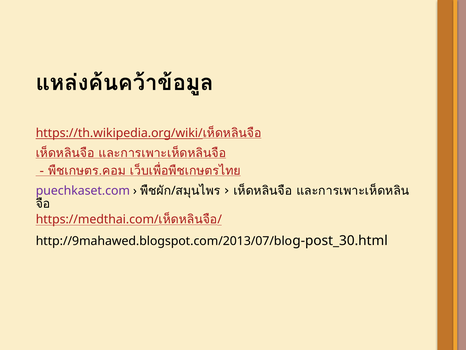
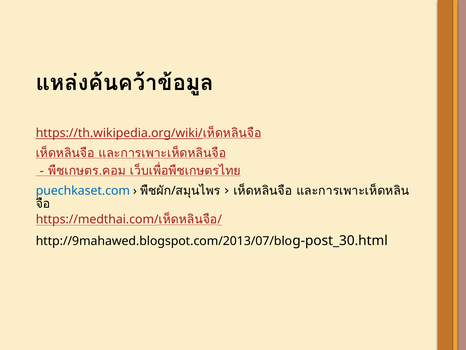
puechkaset.com colour: purple -> blue (83, 190)
